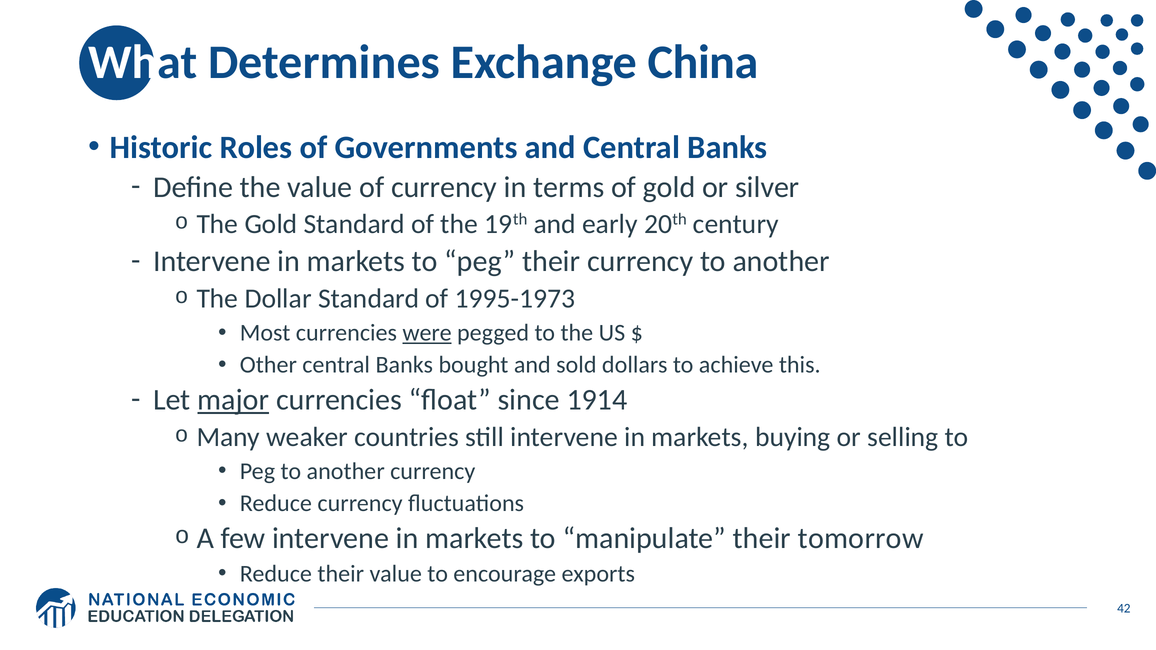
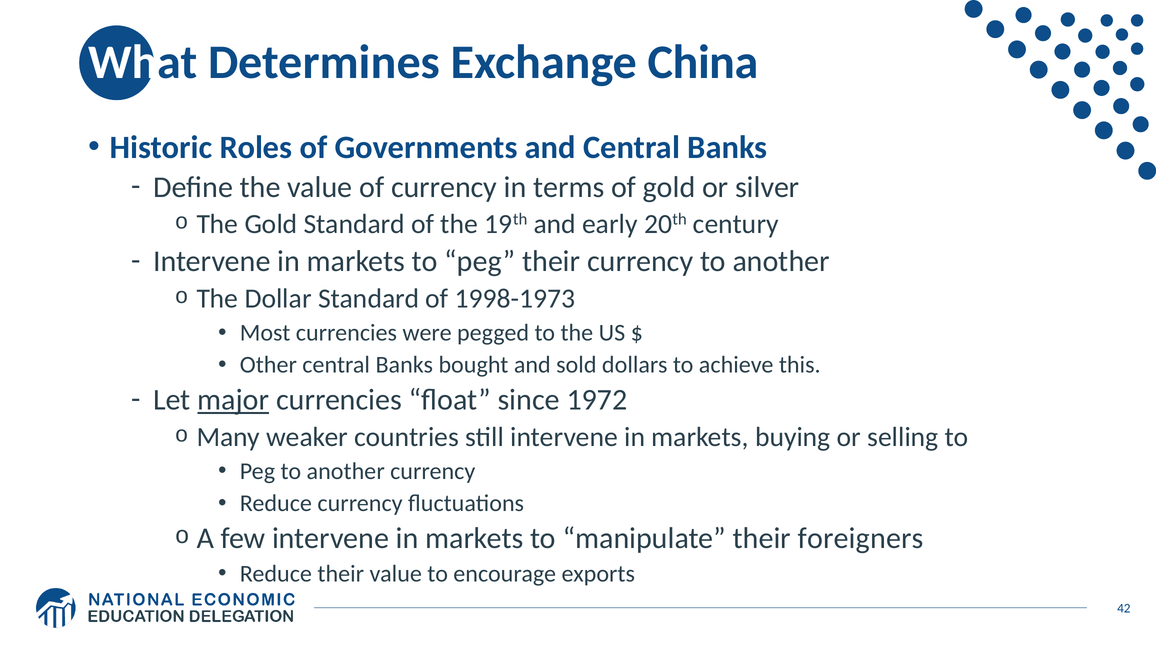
1995-1973: 1995-1973 -> 1998-1973 (515, 299)
were underline: present -> none (427, 333)
1914: 1914 -> 1972 (597, 400)
tomorrow: tomorrow -> foreigners (861, 539)
